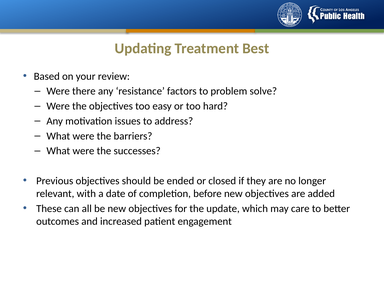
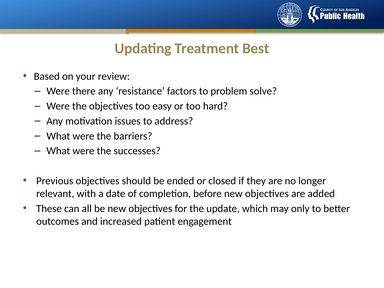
care: care -> only (300, 209)
